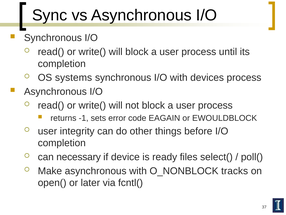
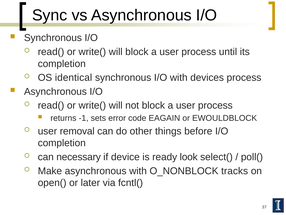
systems: systems -> identical (74, 77)
integrity: integrity -> removal (77, 131)
files: files -> look (189, 157)
